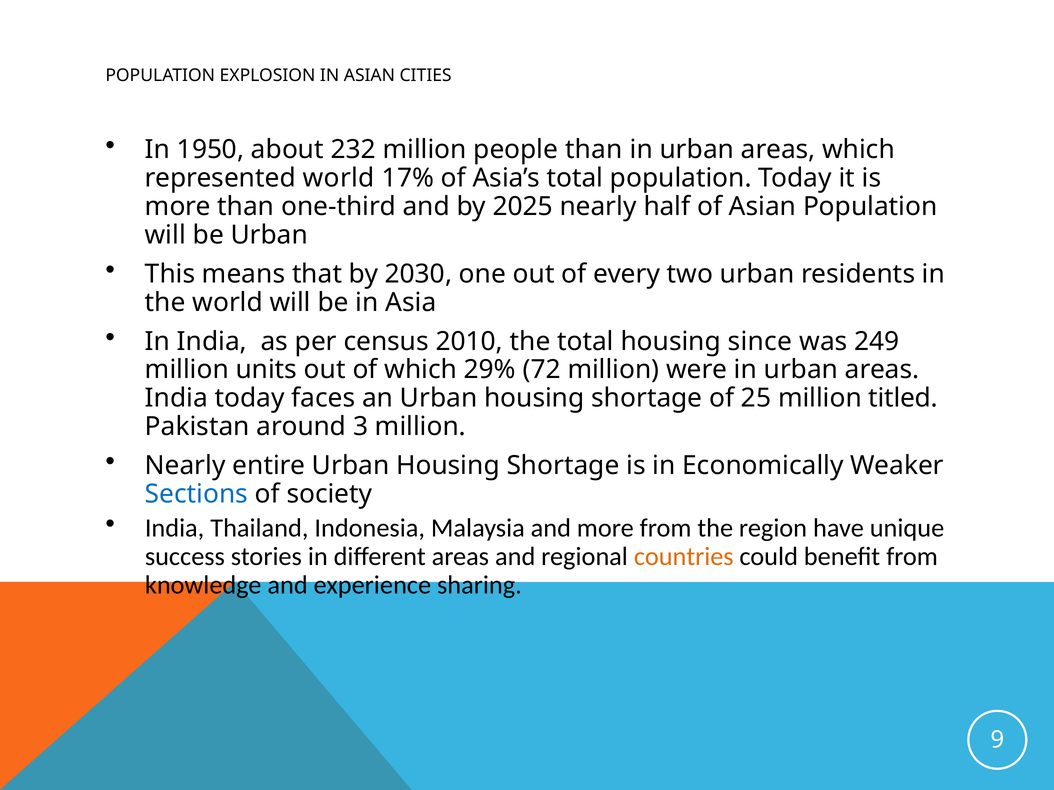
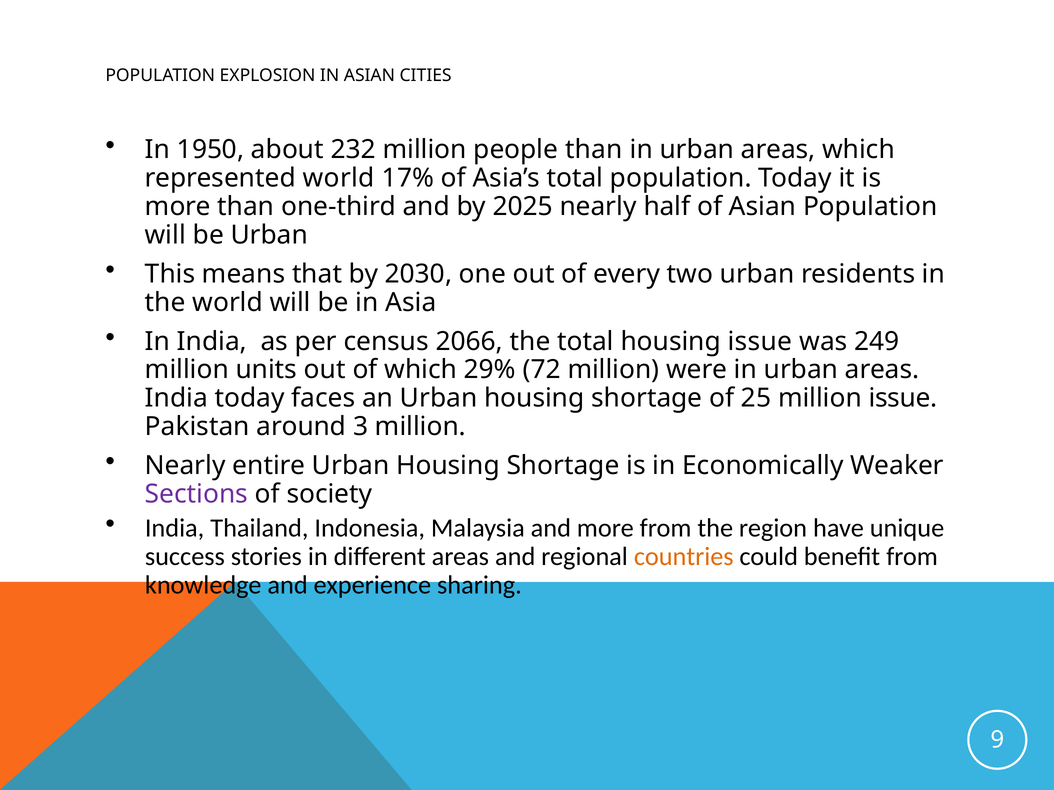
2010: 2010 -> 2066 (469, 342)
housing since: since -> issue (760, 342)
million titled: titled -> issue (903, 399)
Sections colour: blue -> purple (196, 494)
